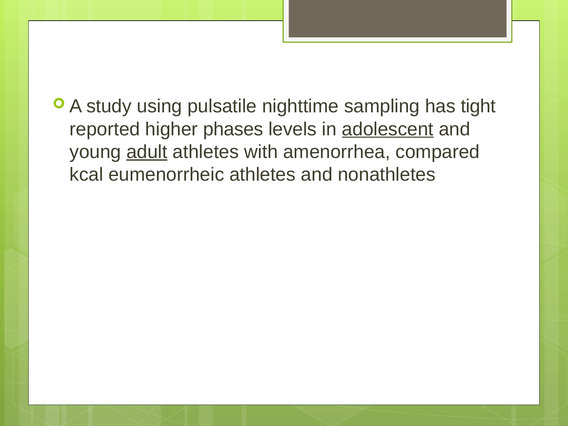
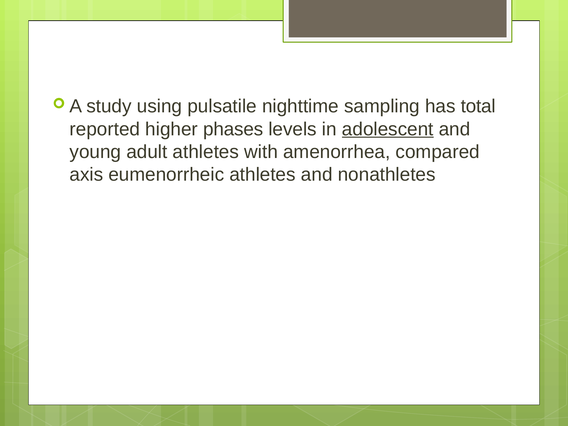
tight: tight -> total (478, 106)
adult underline: present -> none (147, 152)
kcal: kcal -> axis (86, 175)
